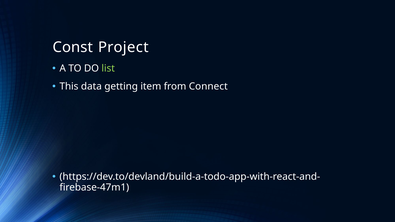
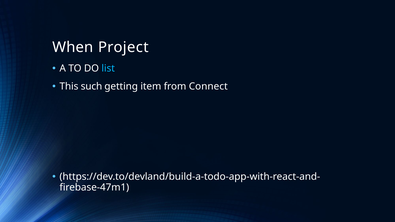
Const: Const -> When (73, 47)
list colour: light green -> light blue (108, 68)
data: data -> such (91, 87)
